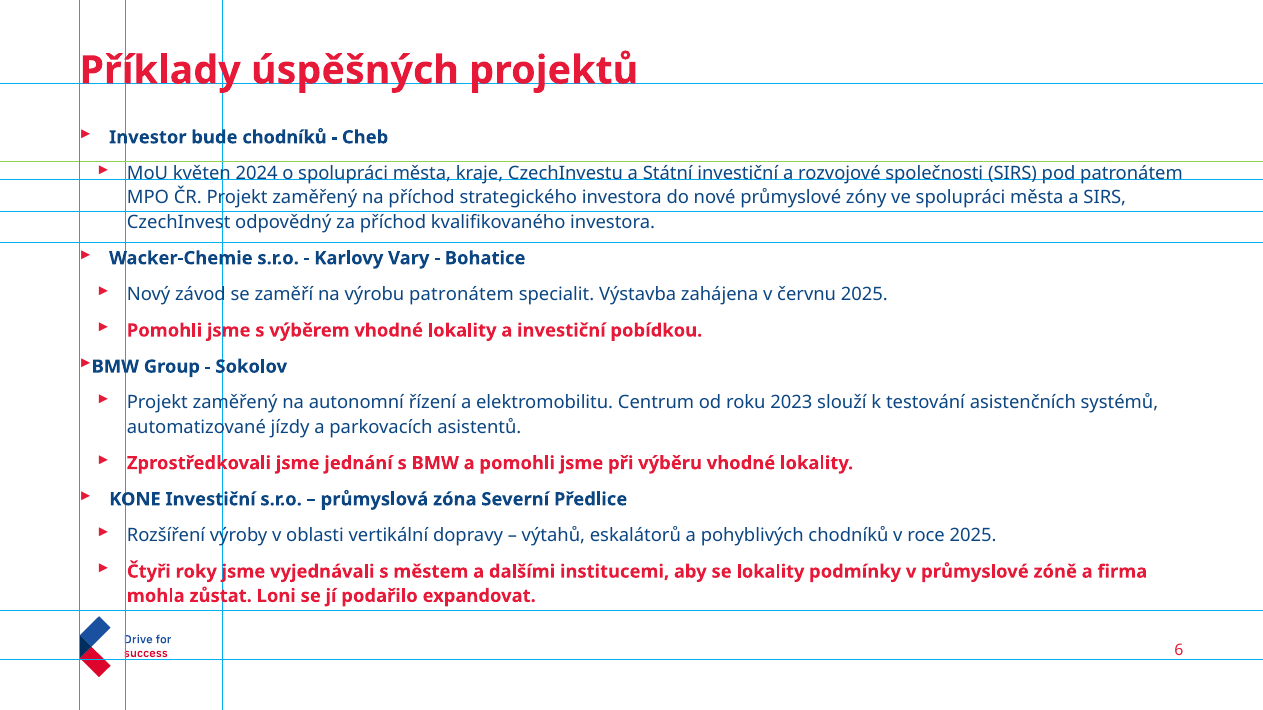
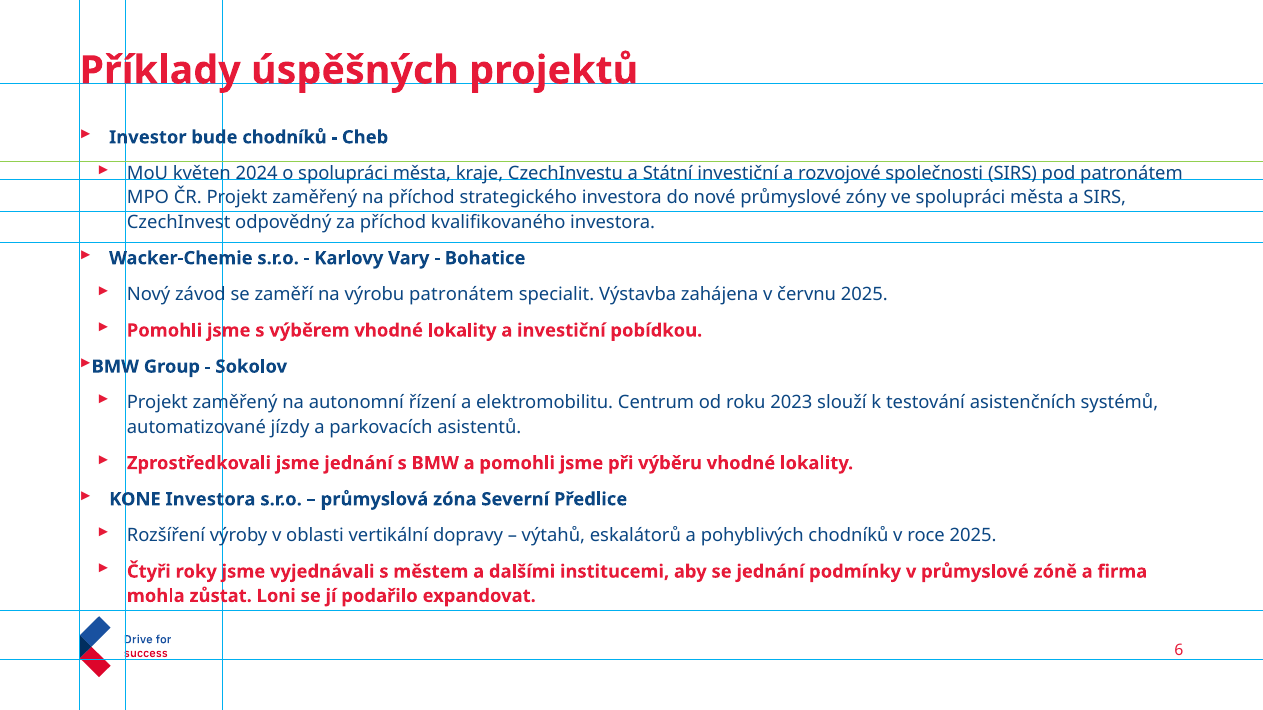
KONE Investiční: Investiční -> Investora (210, 500)
se lokality: lokality -> jednání (770, 572)
